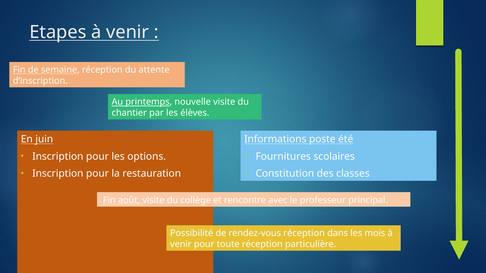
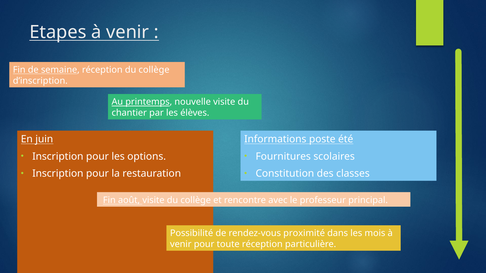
réception du attente: attente -> collège (154, 70)
rendez-vous réception: réception -> proximité (304, 233)
